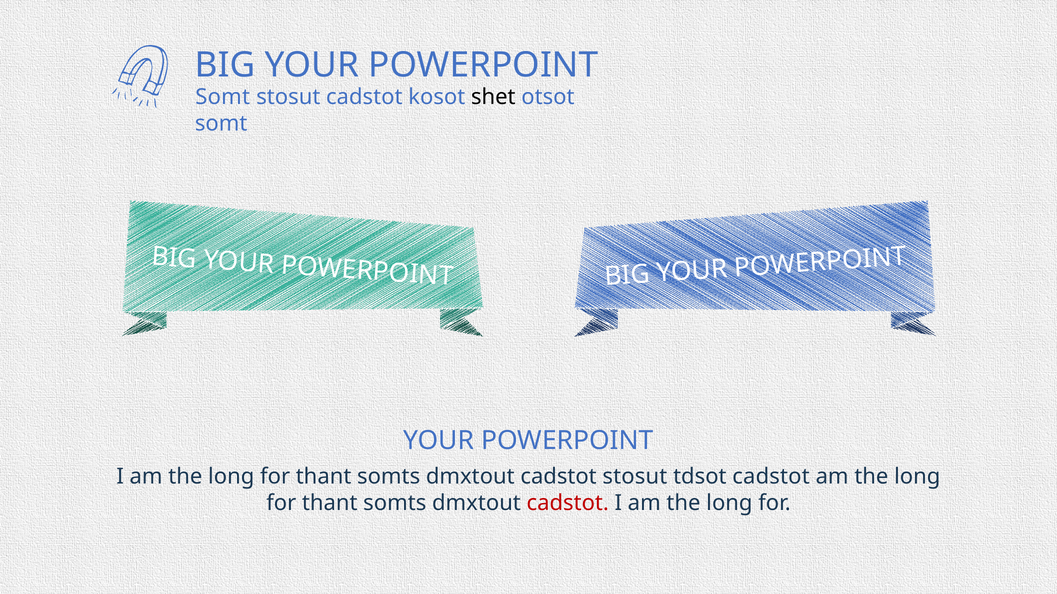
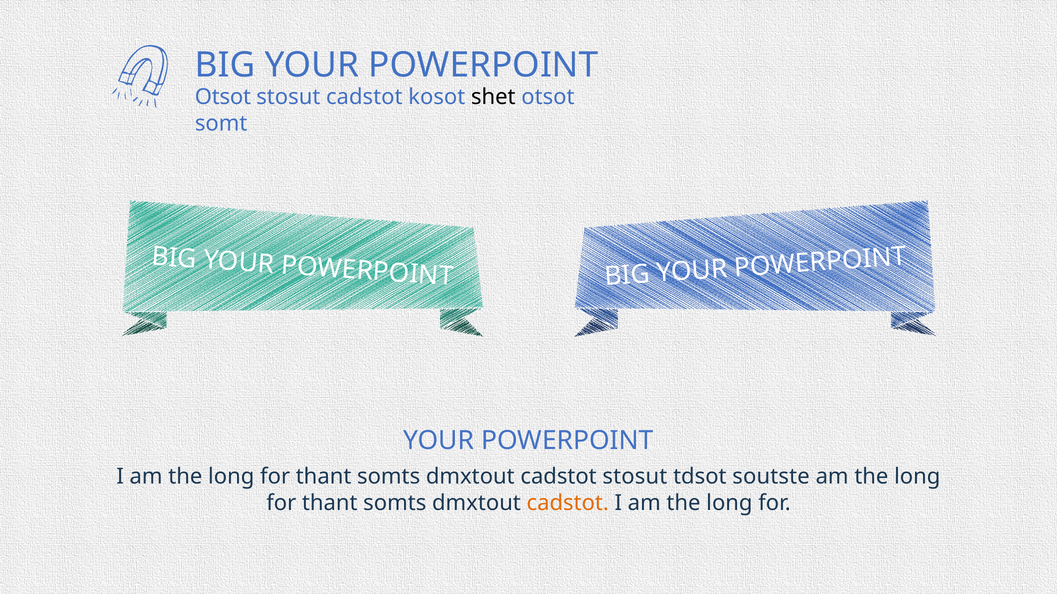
Somt: Somt -> Otsot (223, 97)
tdsot cadstot: cadstot -> soutste (771, 477)
cadstot colour: red -> orange (568, 504)
